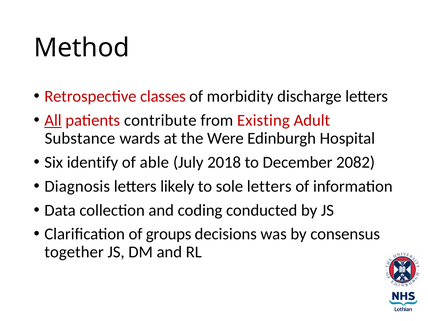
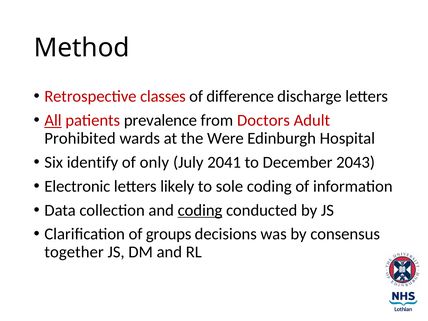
morbidity: morbidity -> difference (240, 96)
contribute: contribute -> prevalence (160, 120)
Existing: Existing -> Doctors (263, 120)
Substance: Substance -> Prohibited (80, 138)
able: able -> only (154, 162)
2018: 2018 -> 2041 (224, 162)
2082: 2082 -> 2043 (356, 162)
Diagnosis: Diagnosis -> Electronic (77, 186)
sole letters: letters -> coding (269, 186)
coding underline: none -> present (200, 210)
